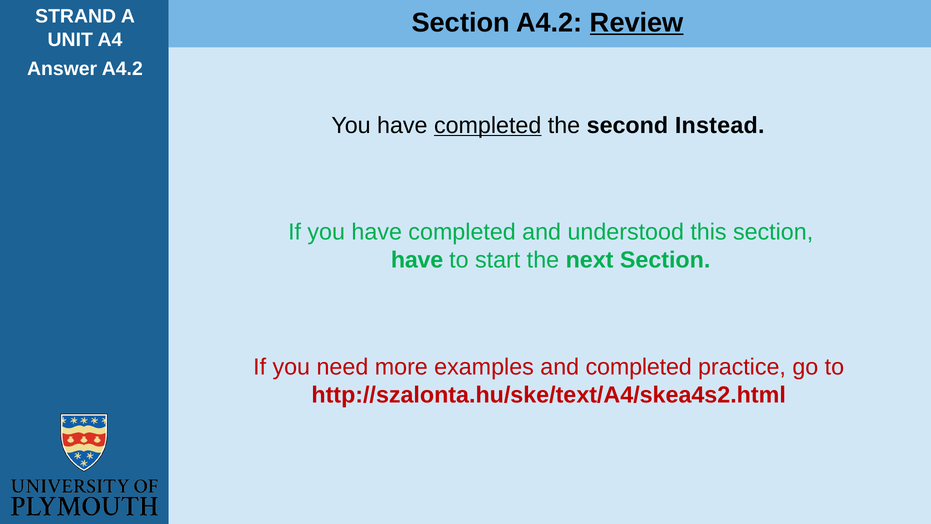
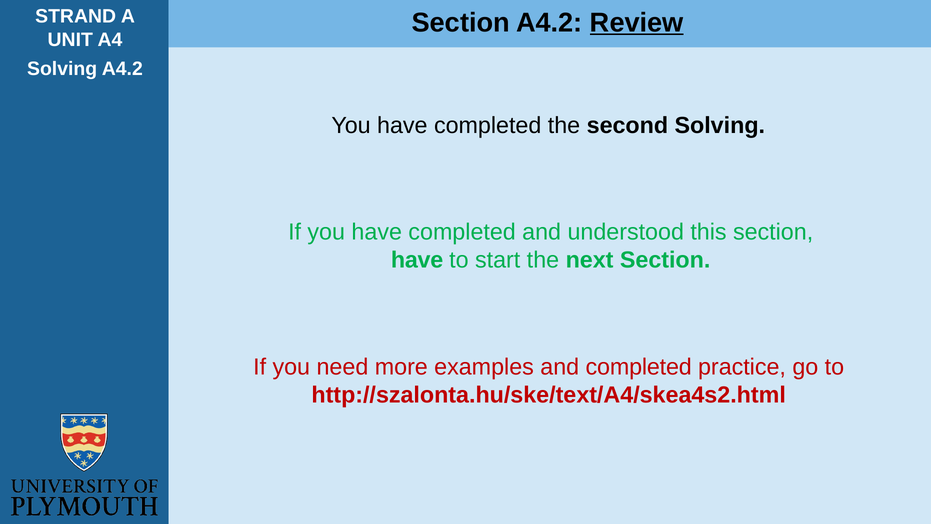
Answer: Answer -> Solving (62, 69)
completed underline: present -> none (488, 125)
second Instead: Instead -> Solving (720, 125)
